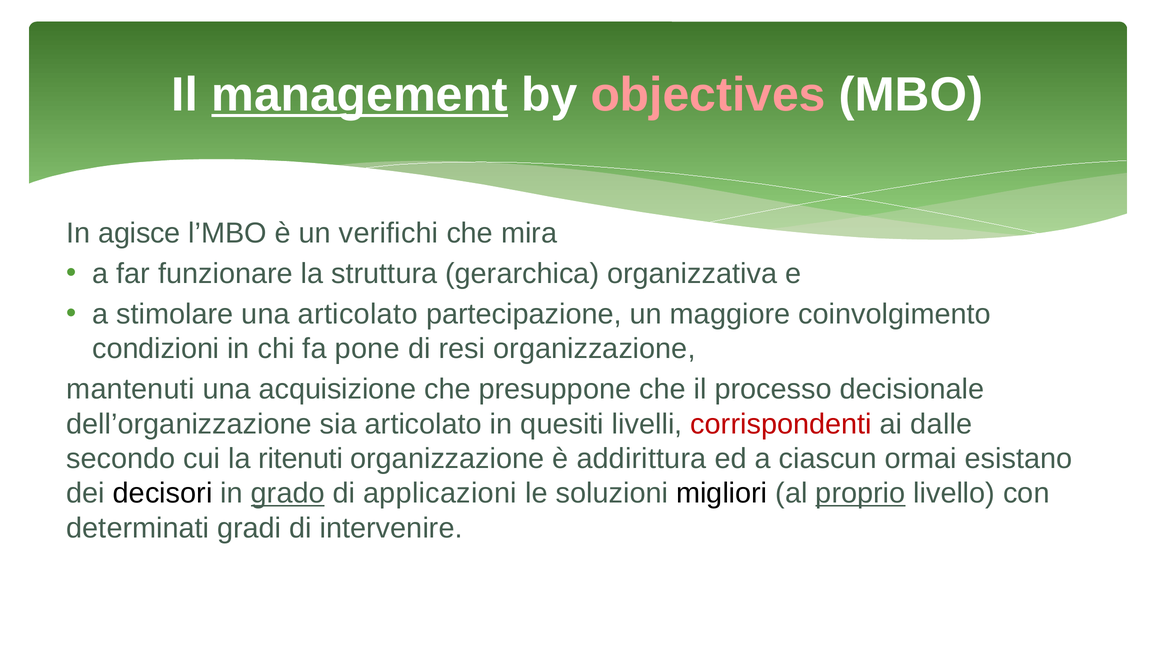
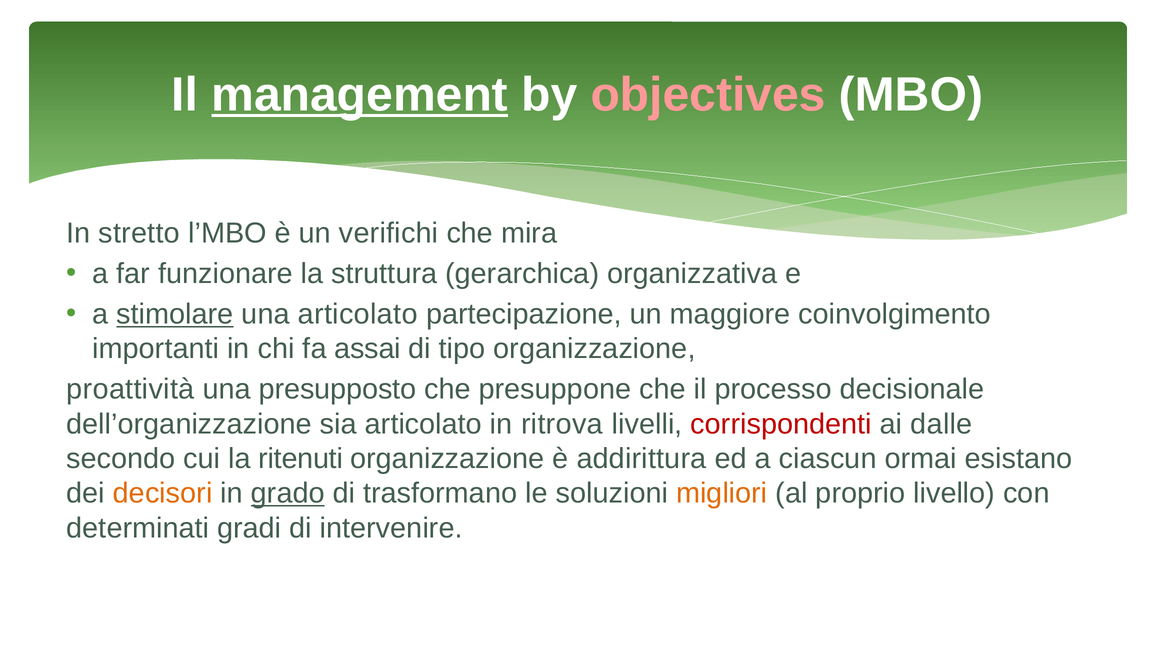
agisce: agisce -> stretto (139, 233)
stimolare underline: none -> present (175, 314)
condizioni: condizioni -> importanti (156, 349)
pone: pone -> assai (368, 349)
resi: resi -> tipo (462, 349)
mantenuti: mantenuti -> proattività (130, 389)
acquisizione: acquisizione -> presupposto (338, 389)
quesiti: quesiti -> ritrova (562, 424)
decisori colour: black -> orange (163, 493)
applicazioni: applicazioni -> trasformano (440, 493)
migliori colour: black -> orange (722, 493)
proprio underline: present -> none (860, 493)
